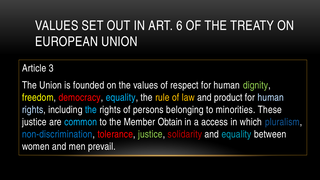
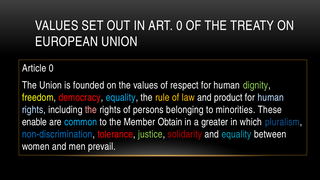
ART 6: 6 -> 0 (179, 26)
Article 3: 3 -> 0 (51, 68)
the colour: light blue -> pink (91, 110)
justice: justice -> enable (34, 122)
access: access -> greater (215, 122)
